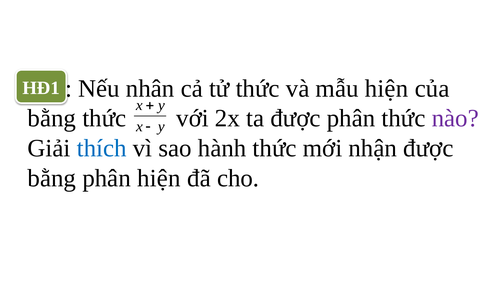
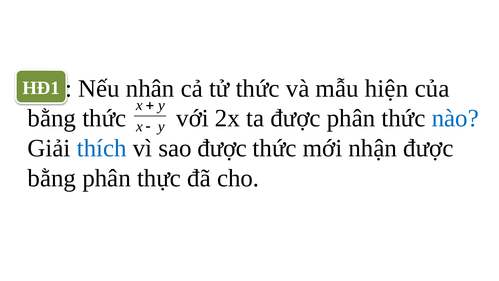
nào colour: purple -> blue (455, 118)
sao hành: hành -> được (222, 148)
phân hiện: hiện -> thực (159, 178)
